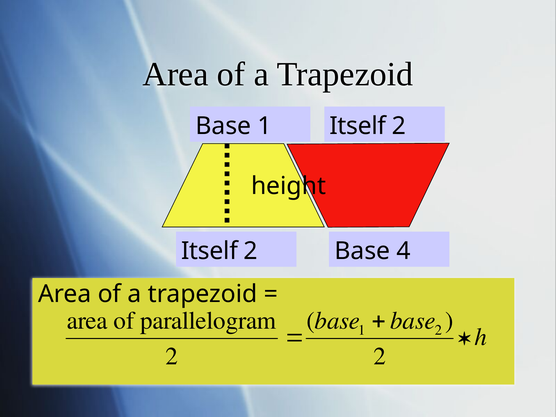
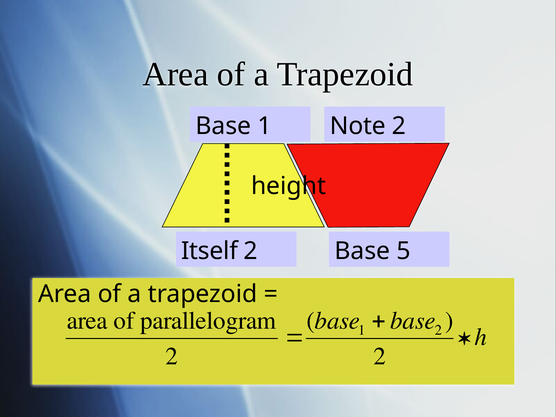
Itself: Itself -> Note (358, 126)
4: 4 -> 5 (404, 251)
